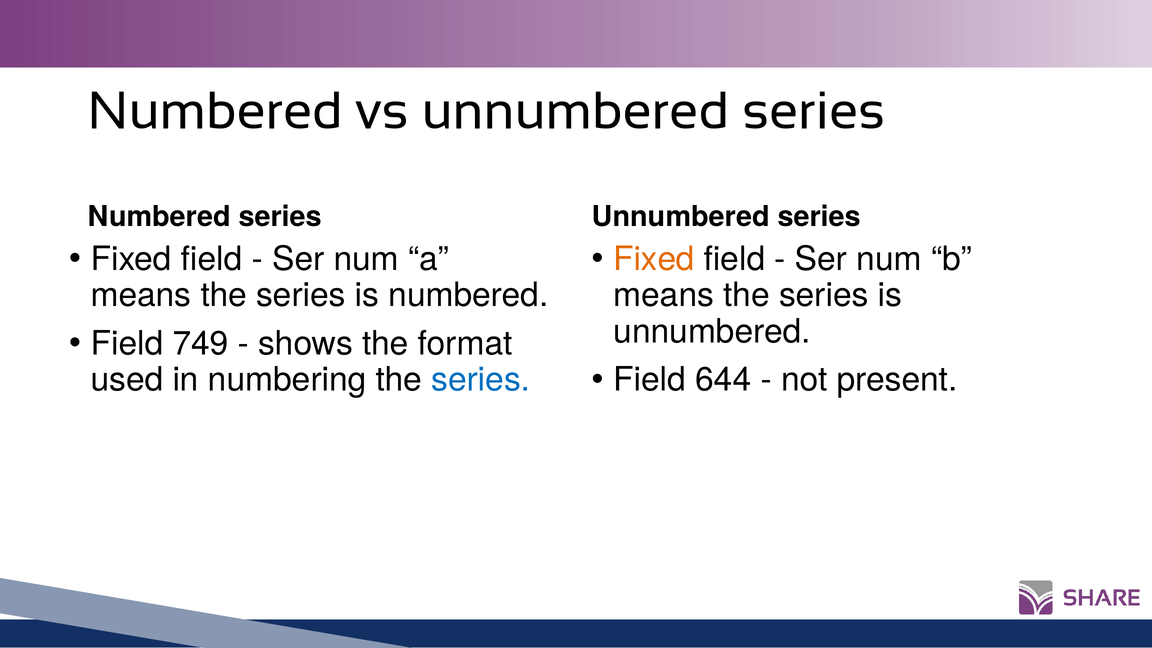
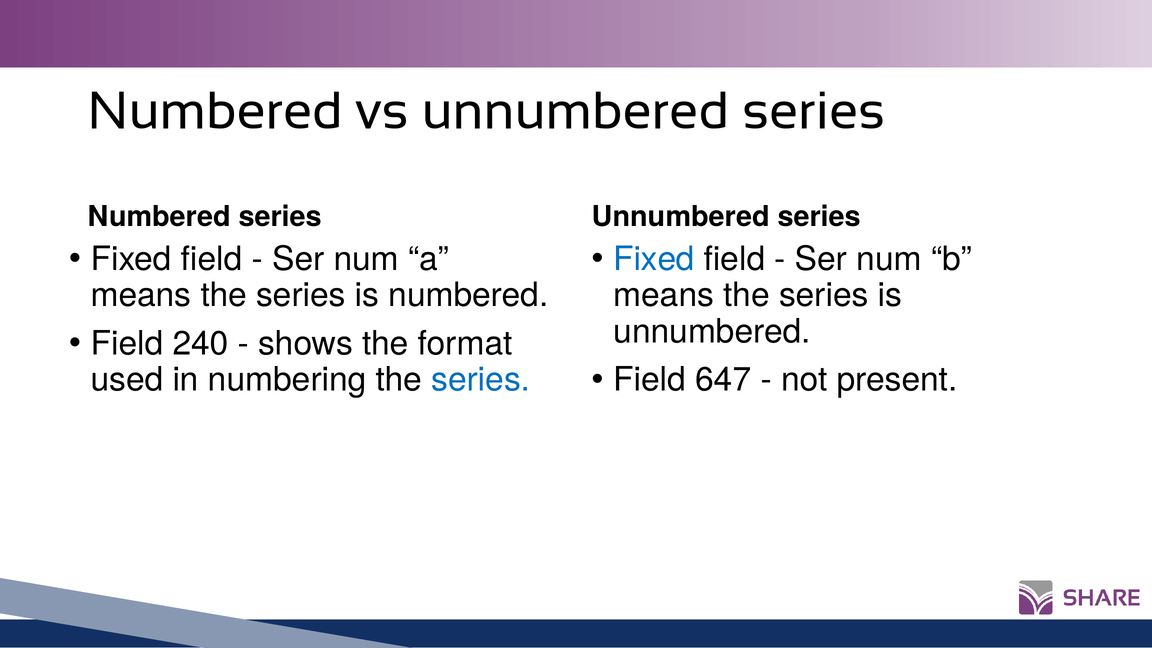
Fixed colour: orange -> blue (654, 259)
749: 749 -> 240 (201, 344)
644: 644 -> 647 (723, 380)
